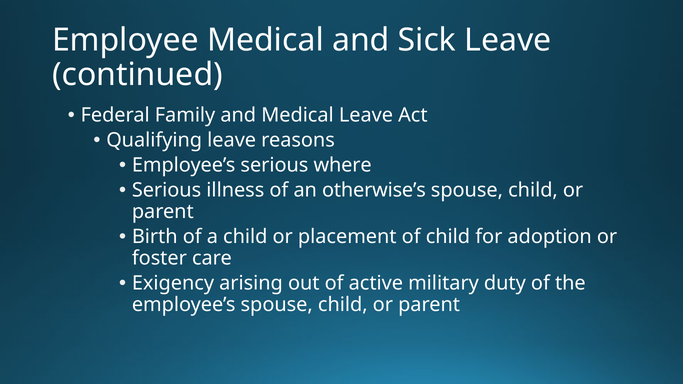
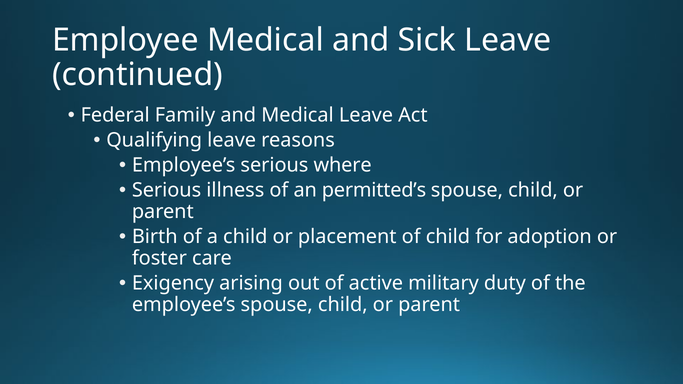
otherwise’s: otherwise’s -> permitted’s (374, 191)
